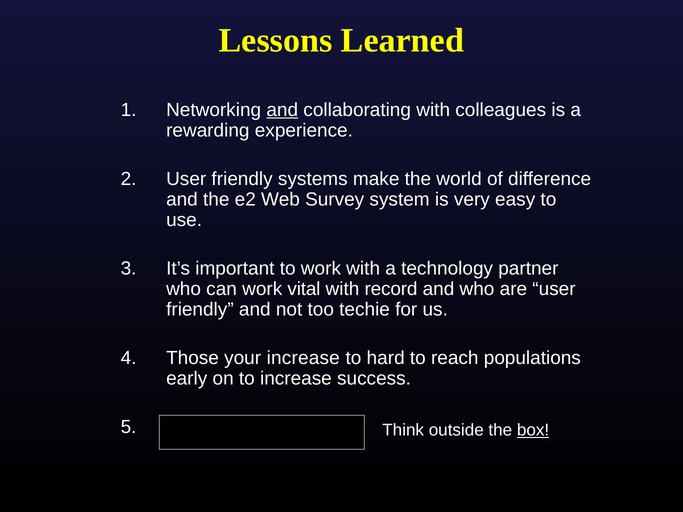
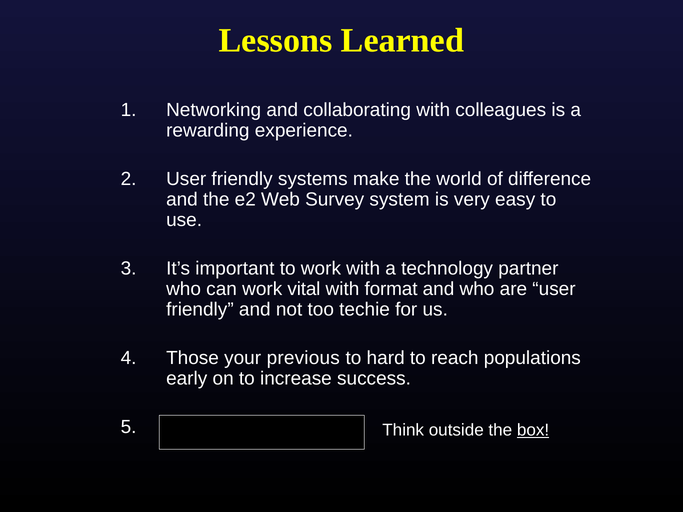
and underline: present -> none (282, 110)
record: record -> format (391, 289)
your increase: increase -> previous (303, 358)
